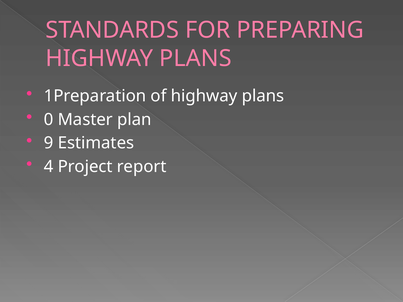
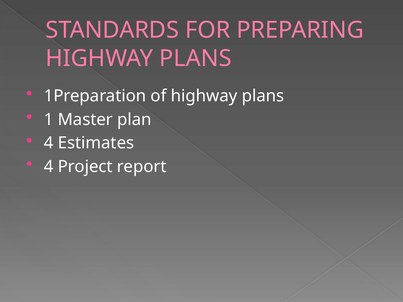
0: 0 -> 1 (49, 120)
9: 9 -> 4 (49, 143)
